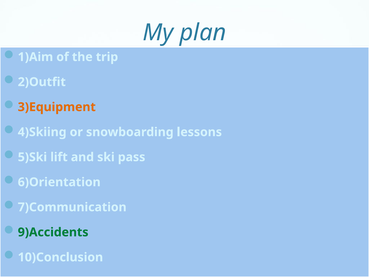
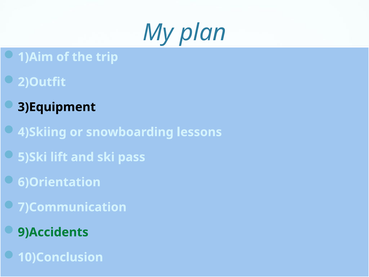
3)Equipment colour: orange -> black (57, 107)
